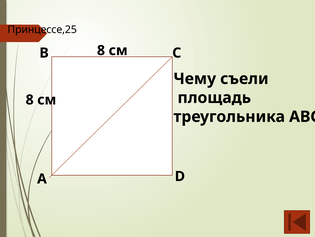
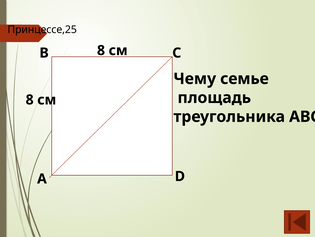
съели: съели -> семье (244, 79)
